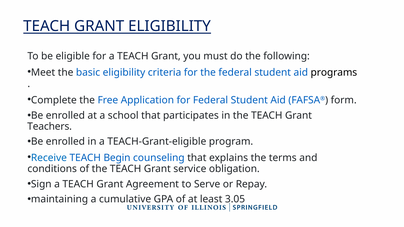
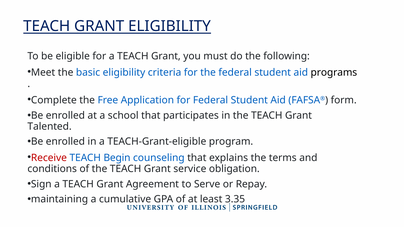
Teachers: Teachers -> Talented (50, 127)
Receive colour: blue -> red (49, 158)
3.05: 3.05 -> 3.35 (235, 199)
